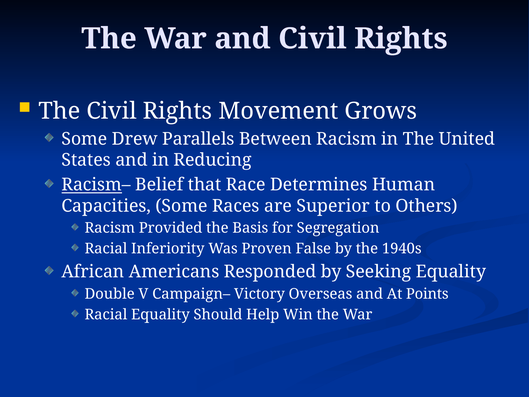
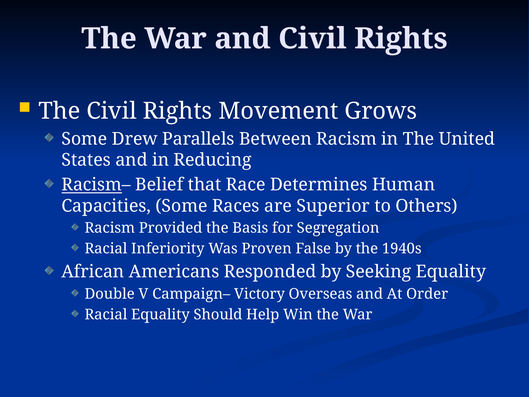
Points: Points -> Order (427, 294)
